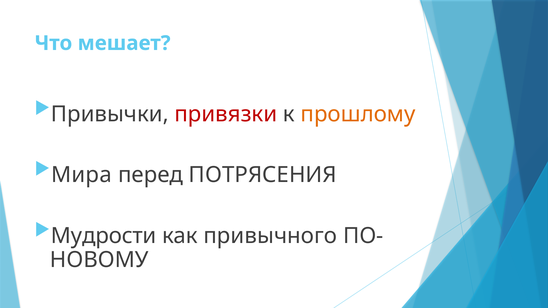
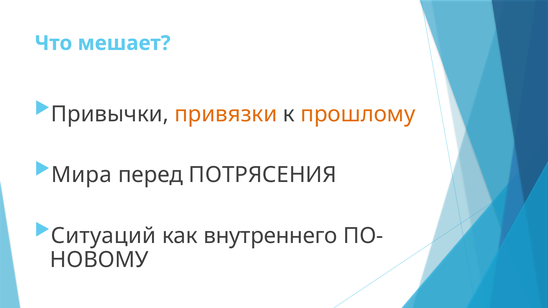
привязки colour: red -> orange (226, 114)
Мудрости: Мудрости -> Ситуаций (103, 236)
привычного: привычного -> внутреннего (270, 236)
